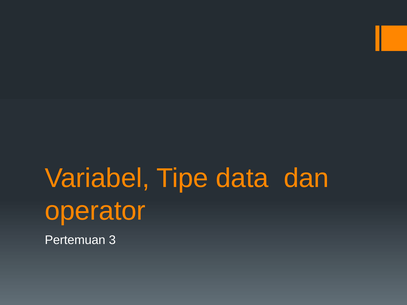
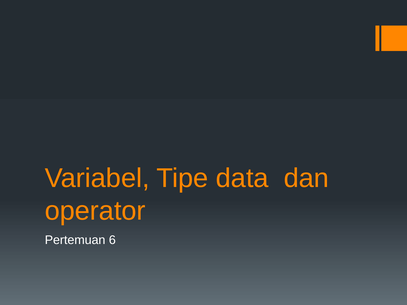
3: 3 -> 6 (112, 240)
